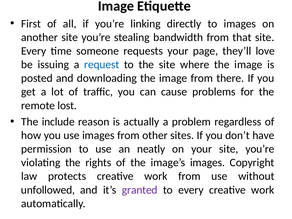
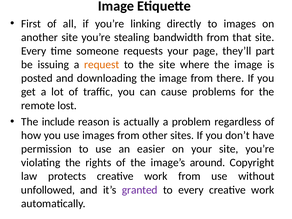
love: love -> part (265, 51)
request colour: blue -> orange (102, 65)
neatly: neatly -> easier (151, 149)
image’s images: images -> around (208, 163)
